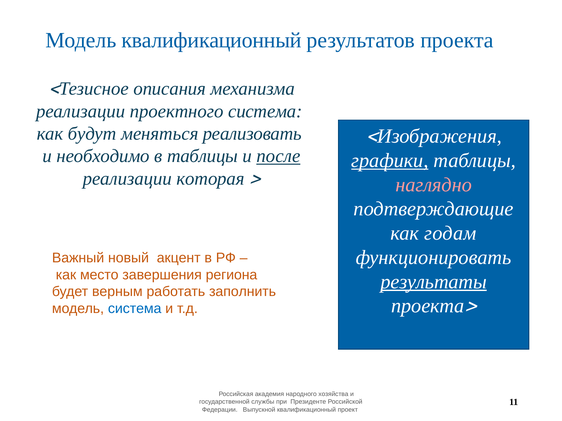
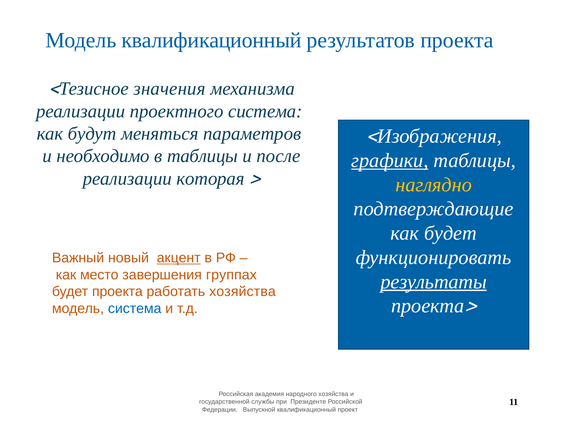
описания: описания -> значения (169, 89)
реализовать: реализовать -> параметров (252, 134)
после underline: present -> none (278, 156)
наглядно colour: pink -> yellow (434, 185)
как годам: годам -> будет (450, 233)
акцент underline: none -> present (179, 258)
региона: региона -> группах (231, 275)
будет верным: верным -> проекта (117, 292)
работать заполнить: заполнить -> хозяйства (242, 292)
